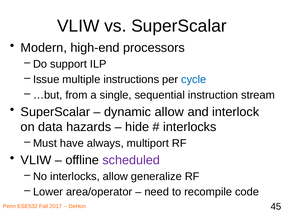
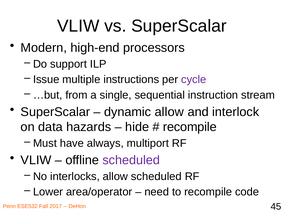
cycle colour: blue -> purple (194, 80)
interlocks: interlocks -> recompile (190, 127)
allow generalize: generalize -> scheduled (156, 176)
